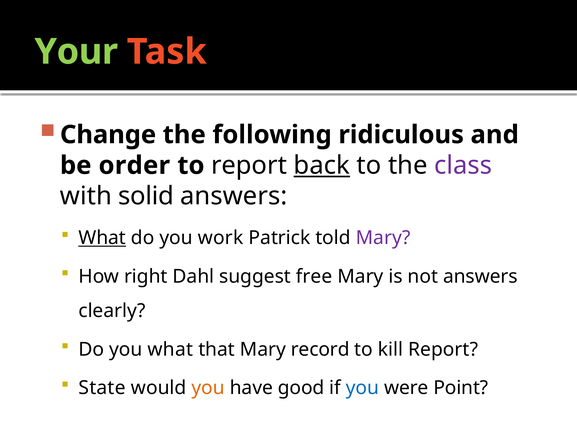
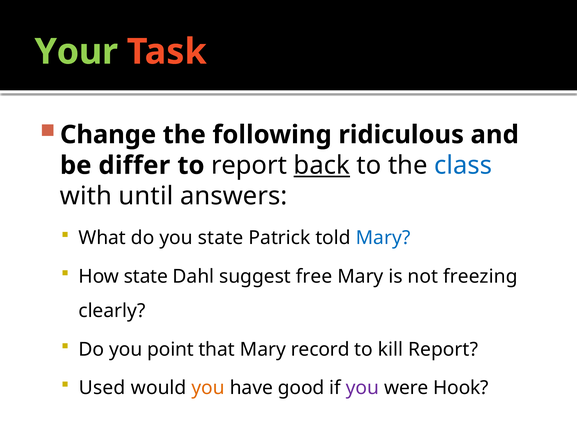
order: order -> differ (134, 166)
class colour: purple -> blue (463, 166)
solid: solid -> until (146, 197)
What underline: present -> none (102, 238)
you work: work -> state (221, 238)
Mary colour: purple -> blue (383, 238)
How right: right -> state (146, 277)
not answers: answers -> freezing (480, 277)
you what: what -> point (171, 350)
State: State -> Used (102, 388)
you colour: blue -> purple (362, 388)
Point: Point -> Hook (461, 388)
